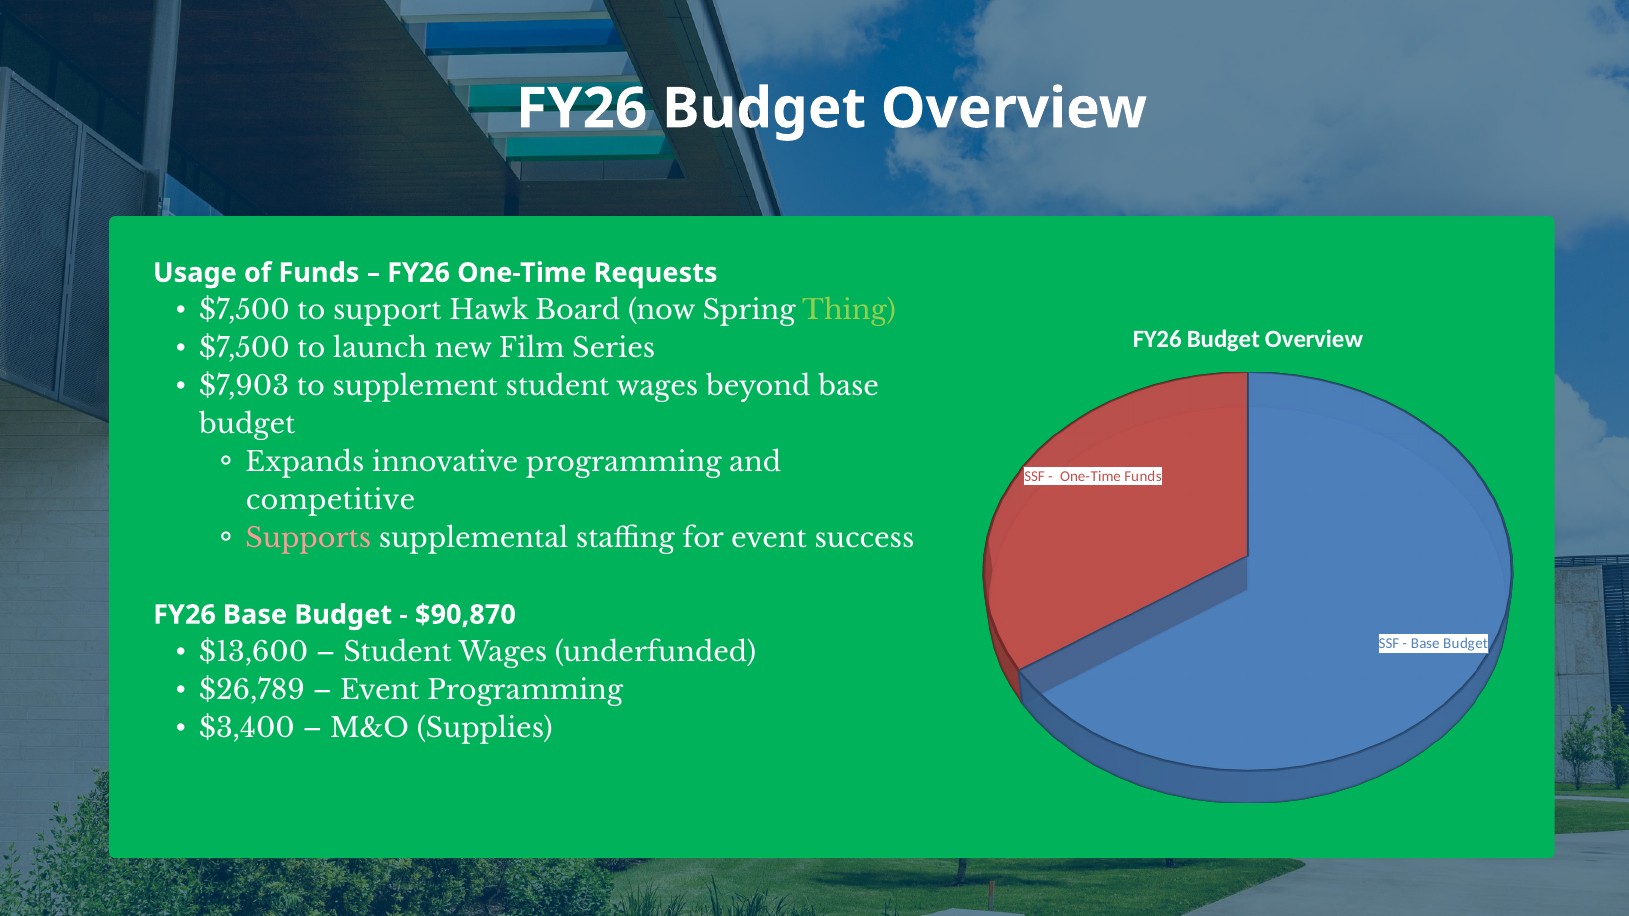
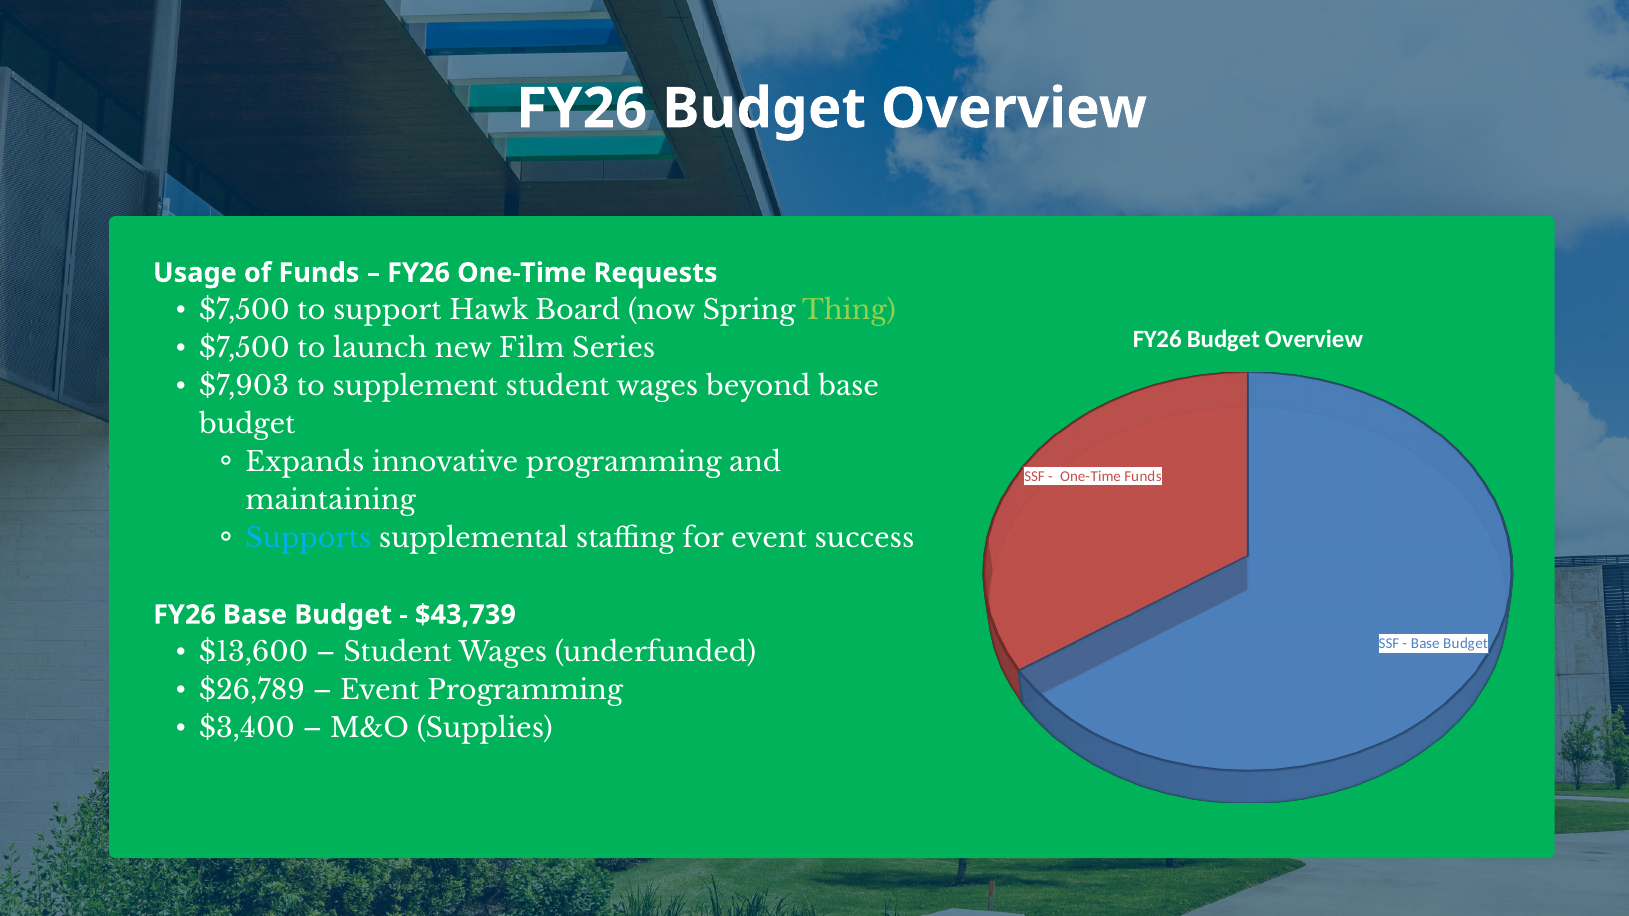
competitive: competitive -> maintaining (331, 501)
Supports colour: pink -> light blue (308, 539)
$90,870: $90,870 -> $43,739 (465, 615)
